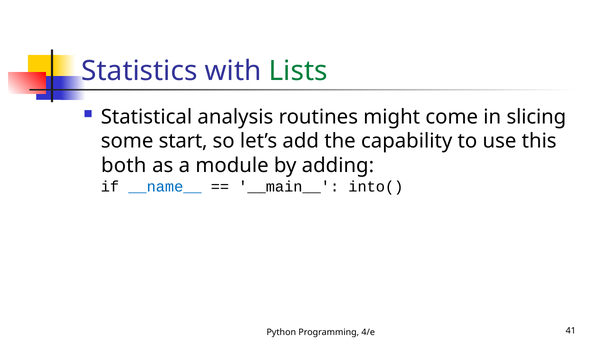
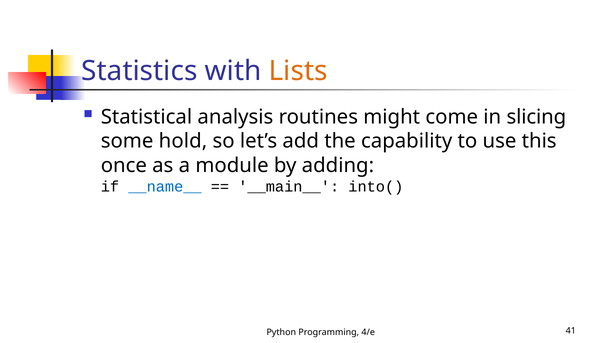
Lists colour: green -> orange (298, 71)
start: start -> hold (183, 142)
both: both -> once (124, 166)
